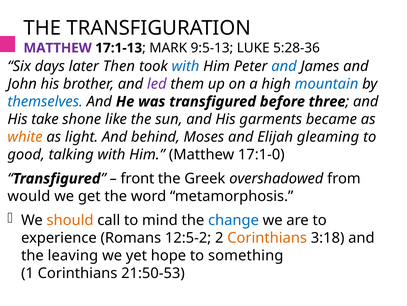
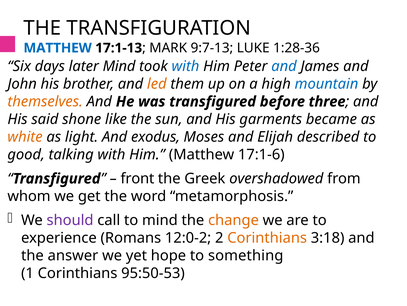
MATTHEW colour: purple -> blue (58, 48)
9:5-13: 9:5-13 -> 9:7-13 (212, 48)
5:28-36: 5:28-36 -> 1:28-36 (297, 48)
later Then: Then -> Mind (119, 66)
led colour: purple -> orange (157, 84)
themselves colour: blue -> orange (45, 101)
take: take -> said (45, 119)
behind: behind -> exodus (155, 137)
gleaming: gleaming -> described (328, 137)
17:1-0: 17:1-0 -> 17:1-6 (261, 154)
would: would -> whom (29, 196)
should colour: orange -> purple (70, 220)
change colour: blue -> orange (233, 220)
12:5-2: 12:5-2 -> 12:0-2 (188, 237)
leaving: leaving -> answer (73, 255)
21:50-53: 21:50-53 -> 95:50-53 (153, 273)
